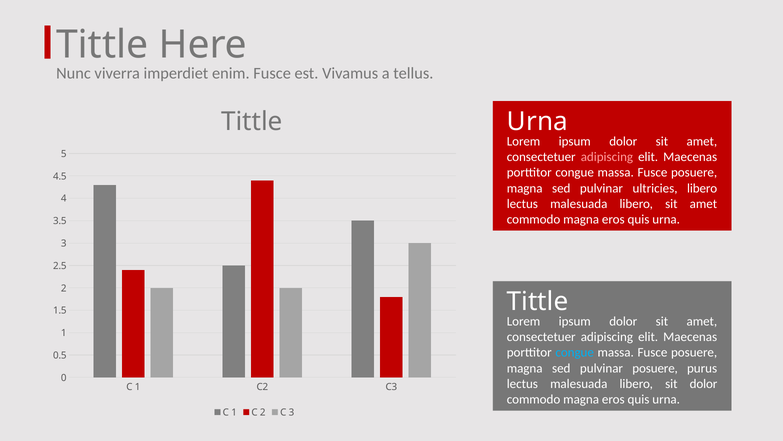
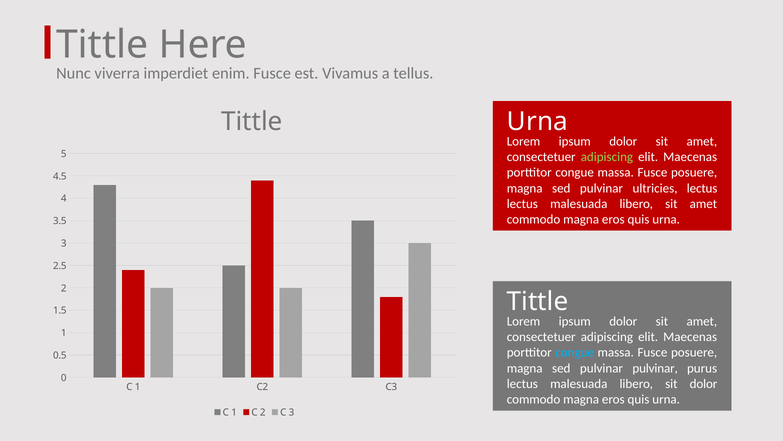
adipiscing colour: pink -> light green (607, 157)
ultricies libero: libero -> lectus (702, 188)
pulvinar posuere: posuere -> pulvinar (655, 368)
